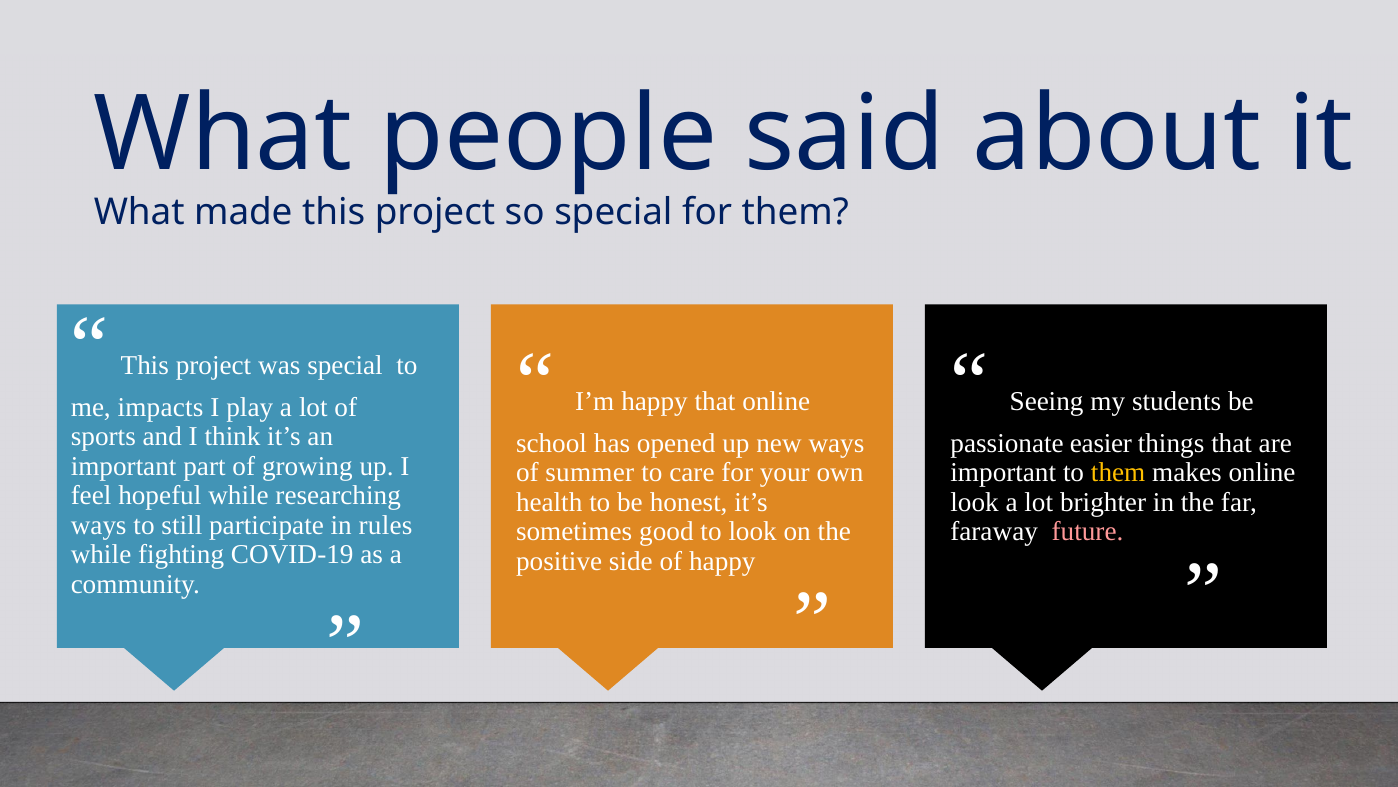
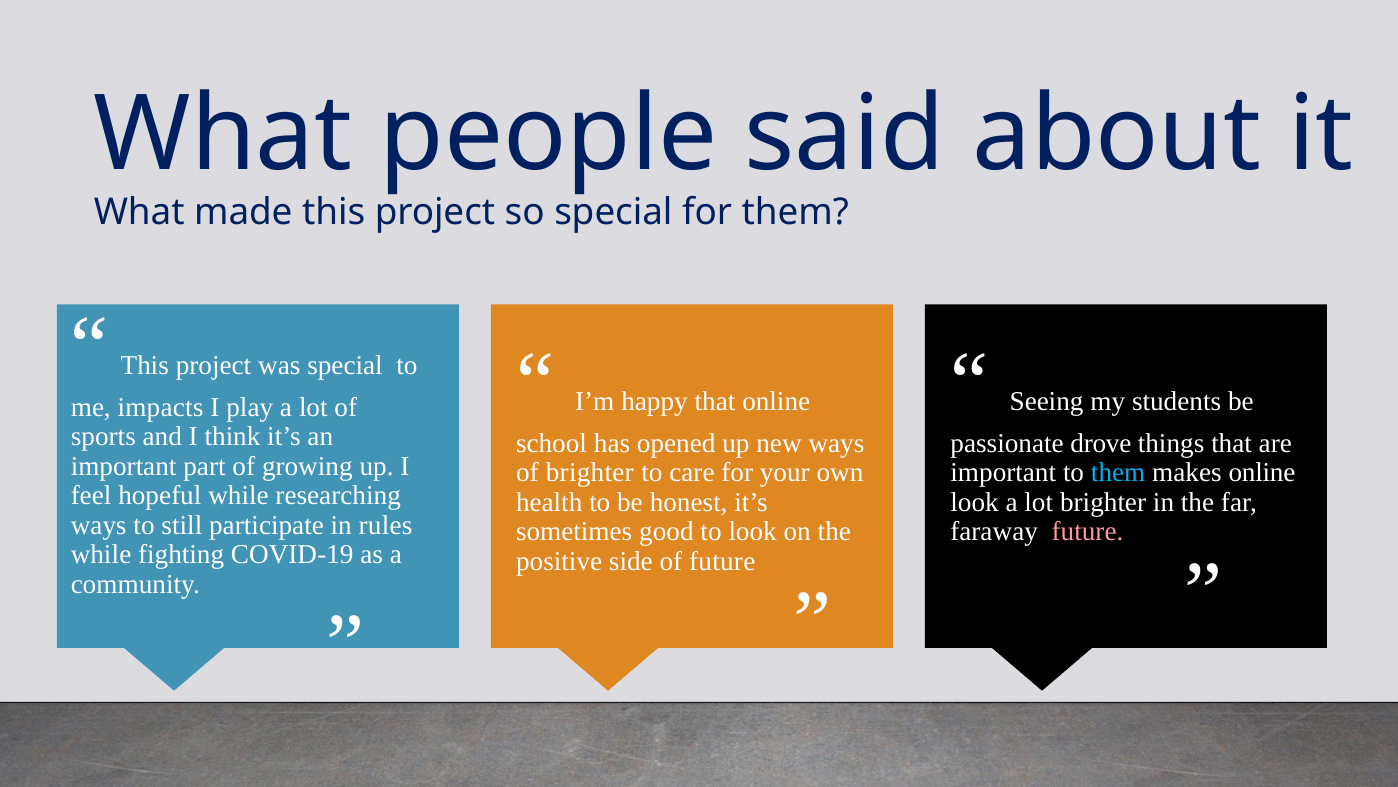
easier: easier -> drove (1101, 443)
of summer: summer -> brighter (590, 473)
them colour: yellow -> light blue (1118, 473)
of happy: happy -> future (722, 561)
